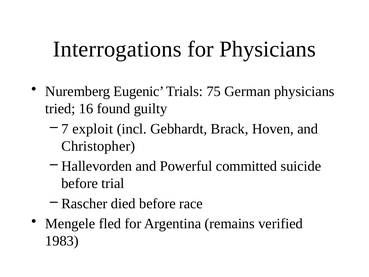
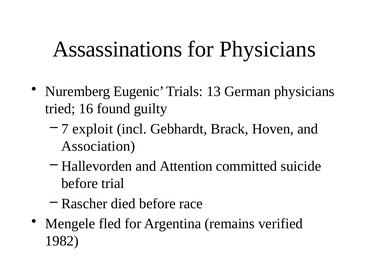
Interrogations: Interrogations -> Assassinations (117, 49)
75: 75 -> 13 (214, 91)
Christopher: Christopher -> Association (98, 146)
Powerful: Powerful -> Attention (186, 166)
1983: 1983 -> 1982 (62, 241)
